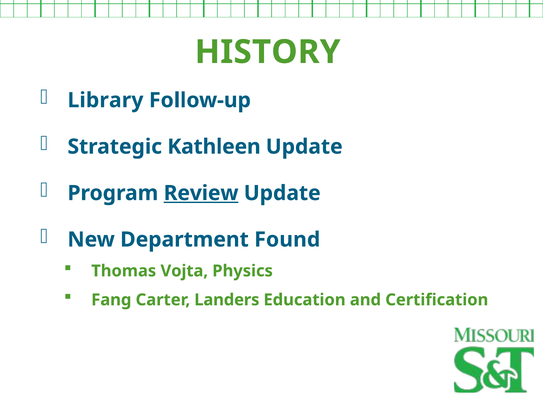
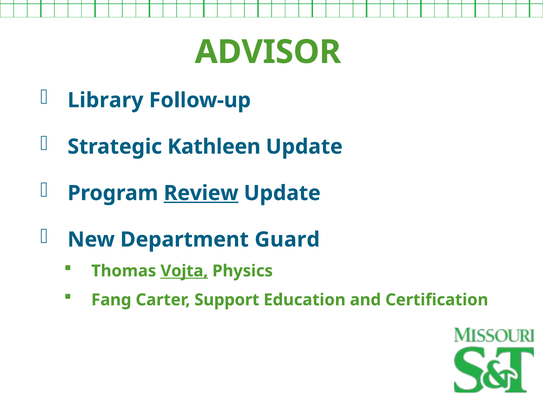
HISTORY: HISTORY -> ADVISOR (268, 52)
Found: Found -> Guard (287, 240)
Vojta underline: none -> present (184, 271)
Landers: Landers -> Support (227, 300)
